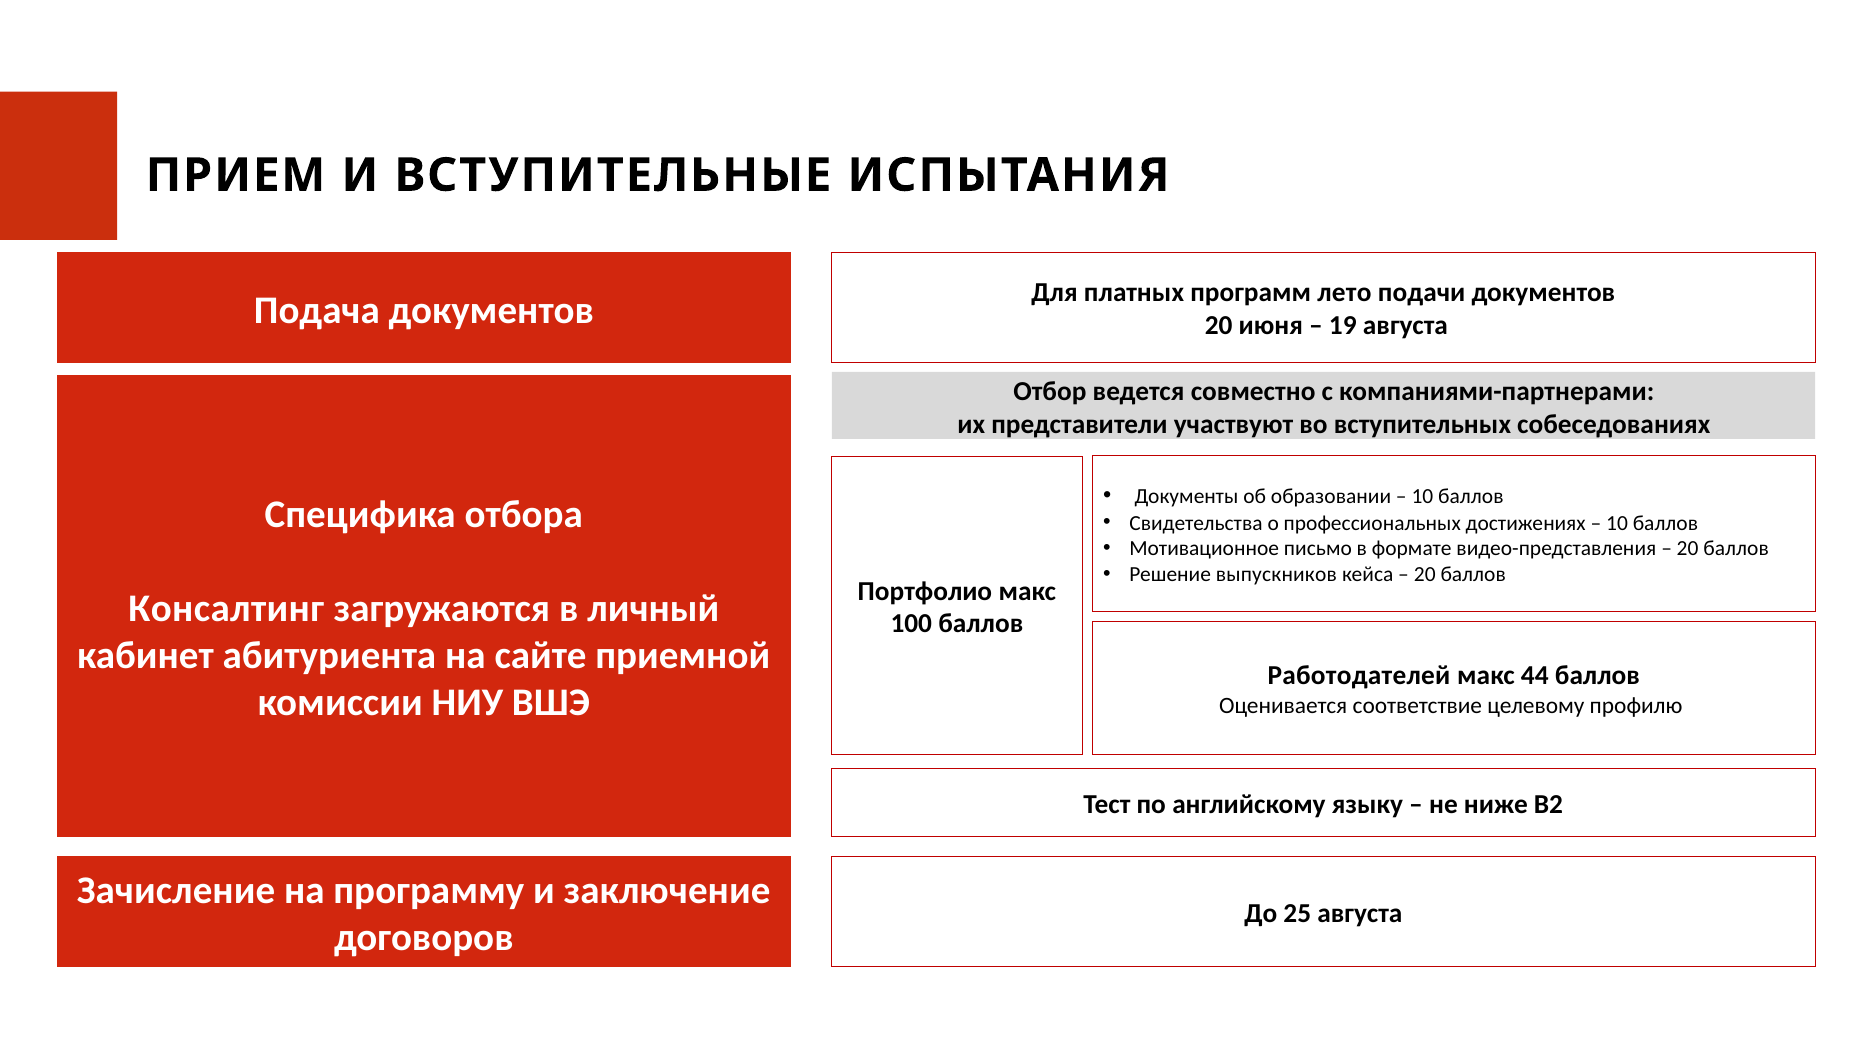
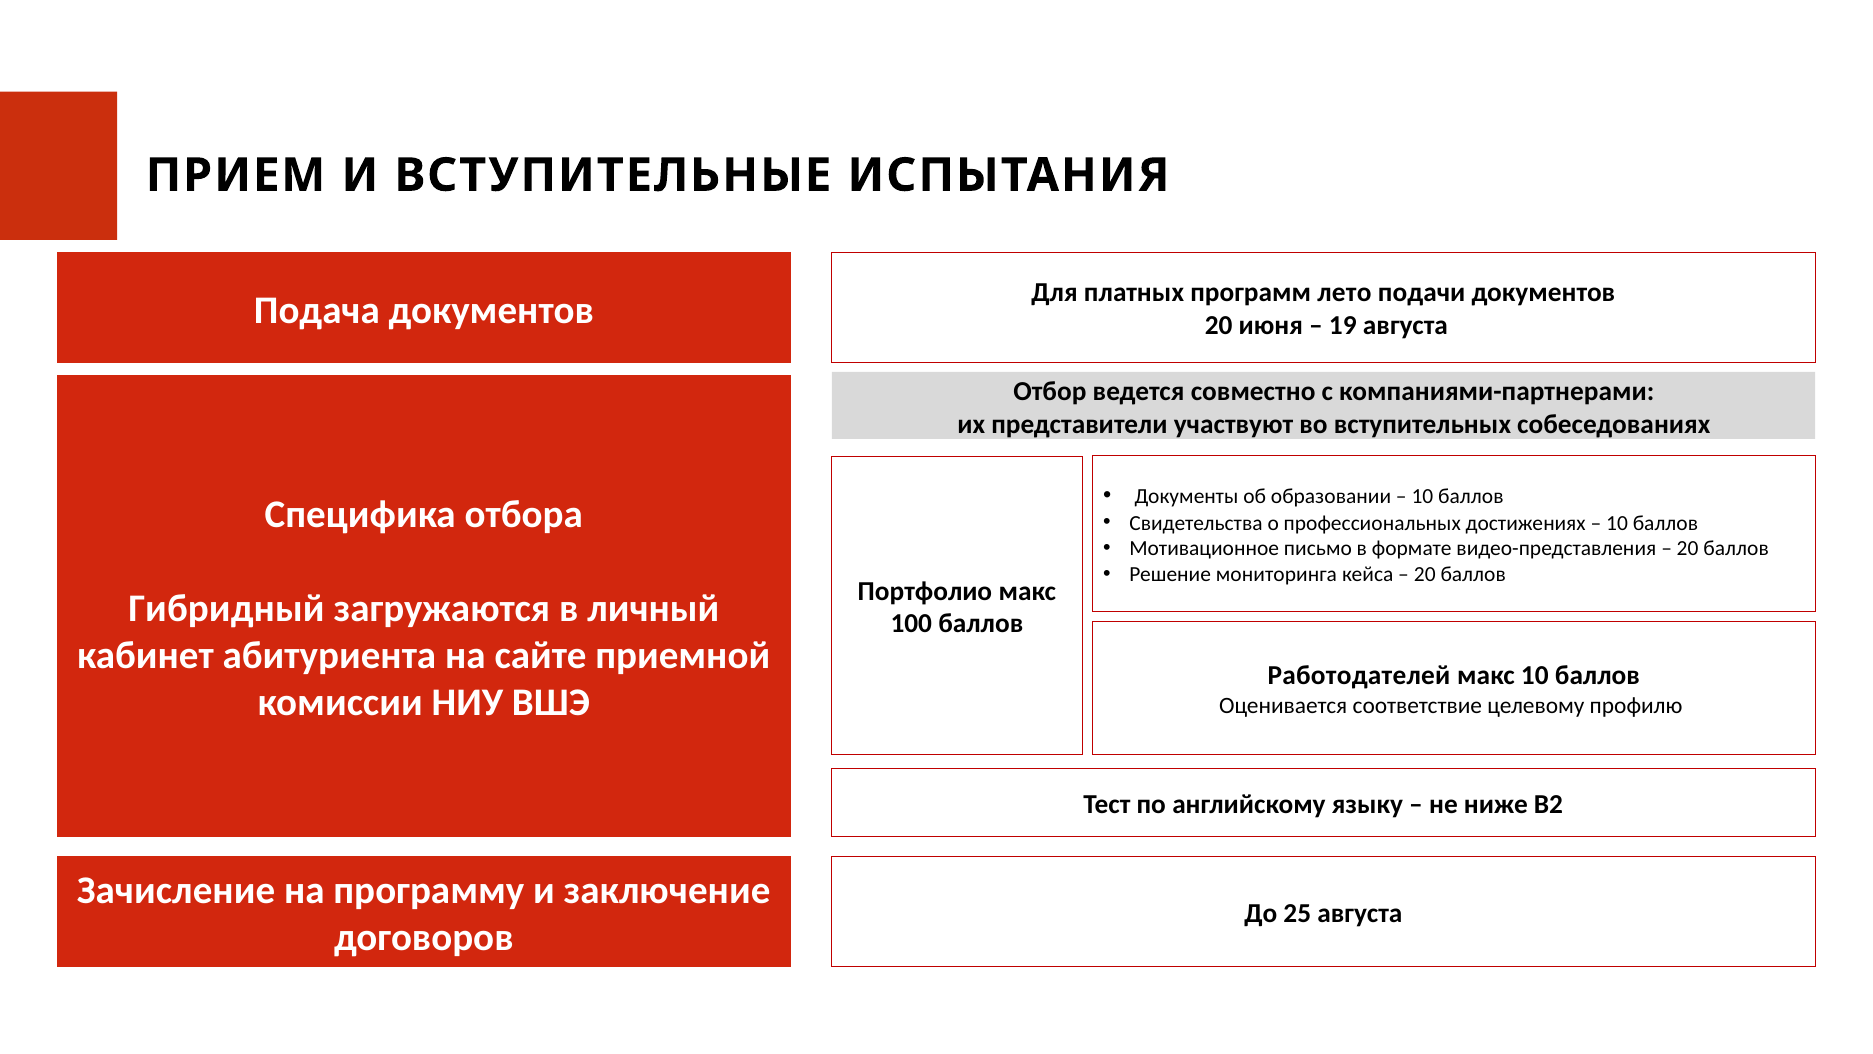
выпускников: выпускников -> мониторинга (1276, 574)
Консалтинг: Консалтинг -> Гибридный (226, 609)
макс 44: 44 -> 10 (1535, 676)
